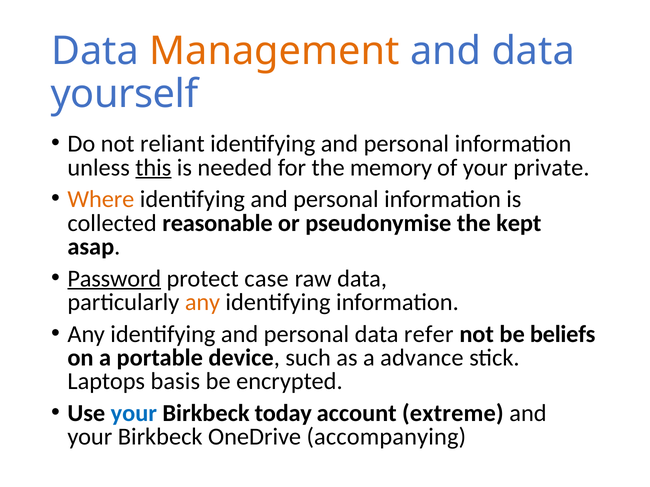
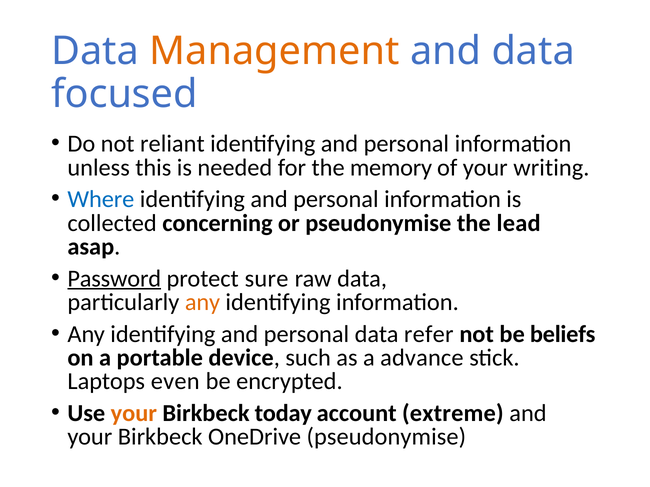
yourself: yourself -> focused (124, 94)
this underline: present -> none (153, 168)
private: private -> writing (551, 168)
Where colour: orange -> blue (101, 199)
reasonable: reasonable -> concerning (217, 223)
kept: kept -> lead (519, 223)
case: case -> sure (267, 279)
basis: basis -> even (175, 382)
your colour: blue -> orange (134, 414)
OneDrive accompanying: accompanying -> pseudonymise (386, 437)
